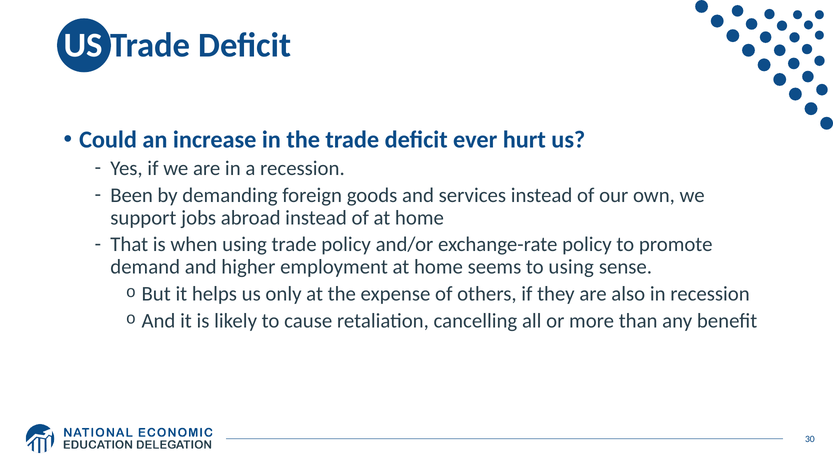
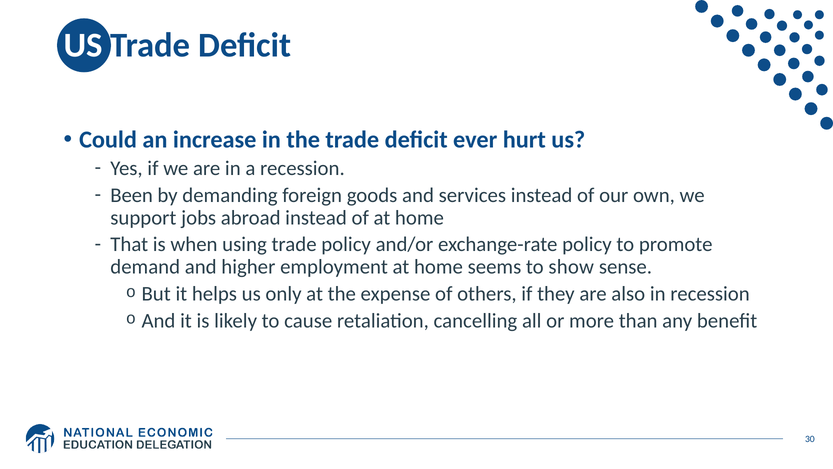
to using: using -> show (571, 267)
